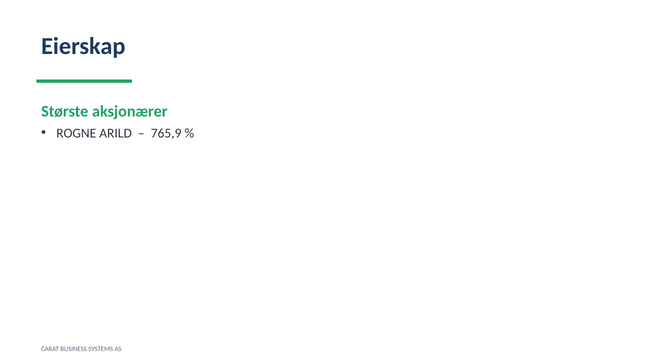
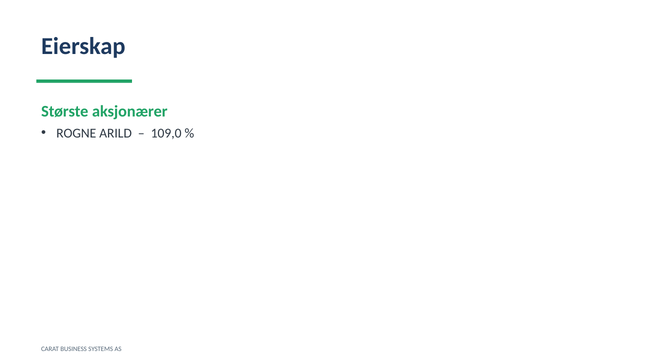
765,9: 765,9 -> 109,0 (166, 133)
